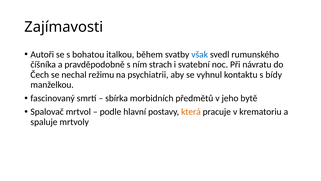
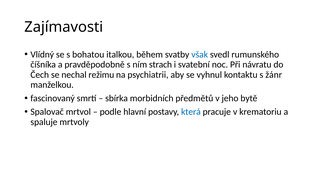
Autoři: Autoři -> Vlídný (42, 54)
bídy: bídy -> žánr (274, 74)
která colour: orange -> blue (191, 112)
